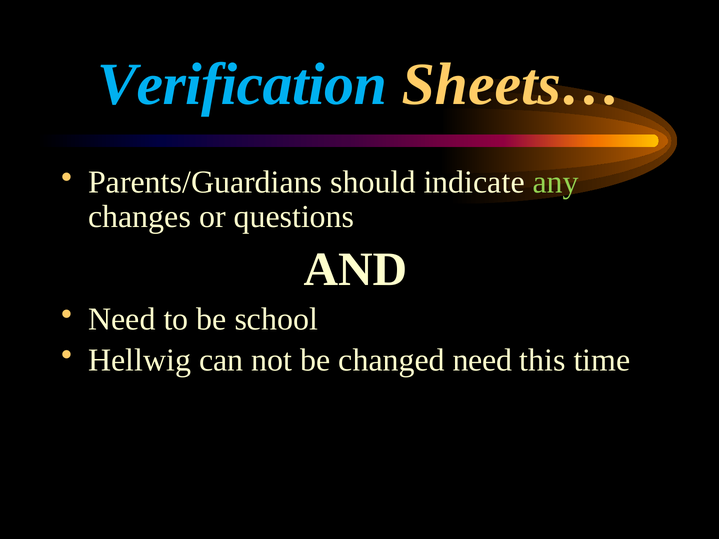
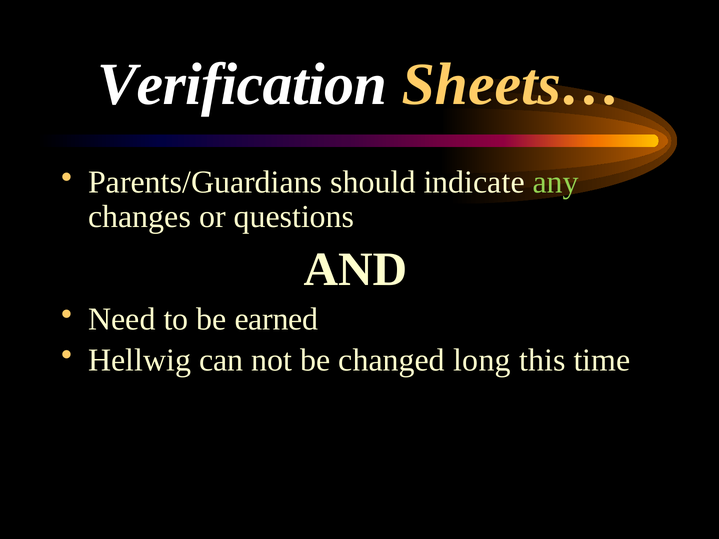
Verification colour: light blue -> white (242, 84)
school: school -> earned (276, 319)
changed need: need -> long (482, 360)
